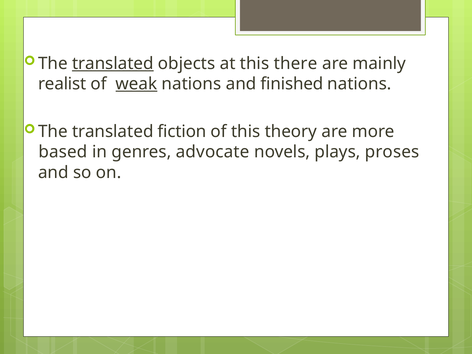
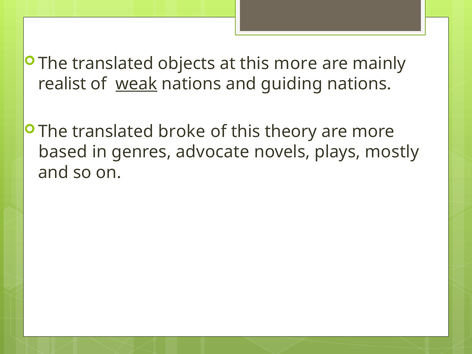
translated underline: present -> none (113, 63)
this there: there -> more (296, 63)
finished: finished -> guiding (292, 84)
fiction: fiction -> broke (182, 132)
proses: proses -> mostly (392, 152)
